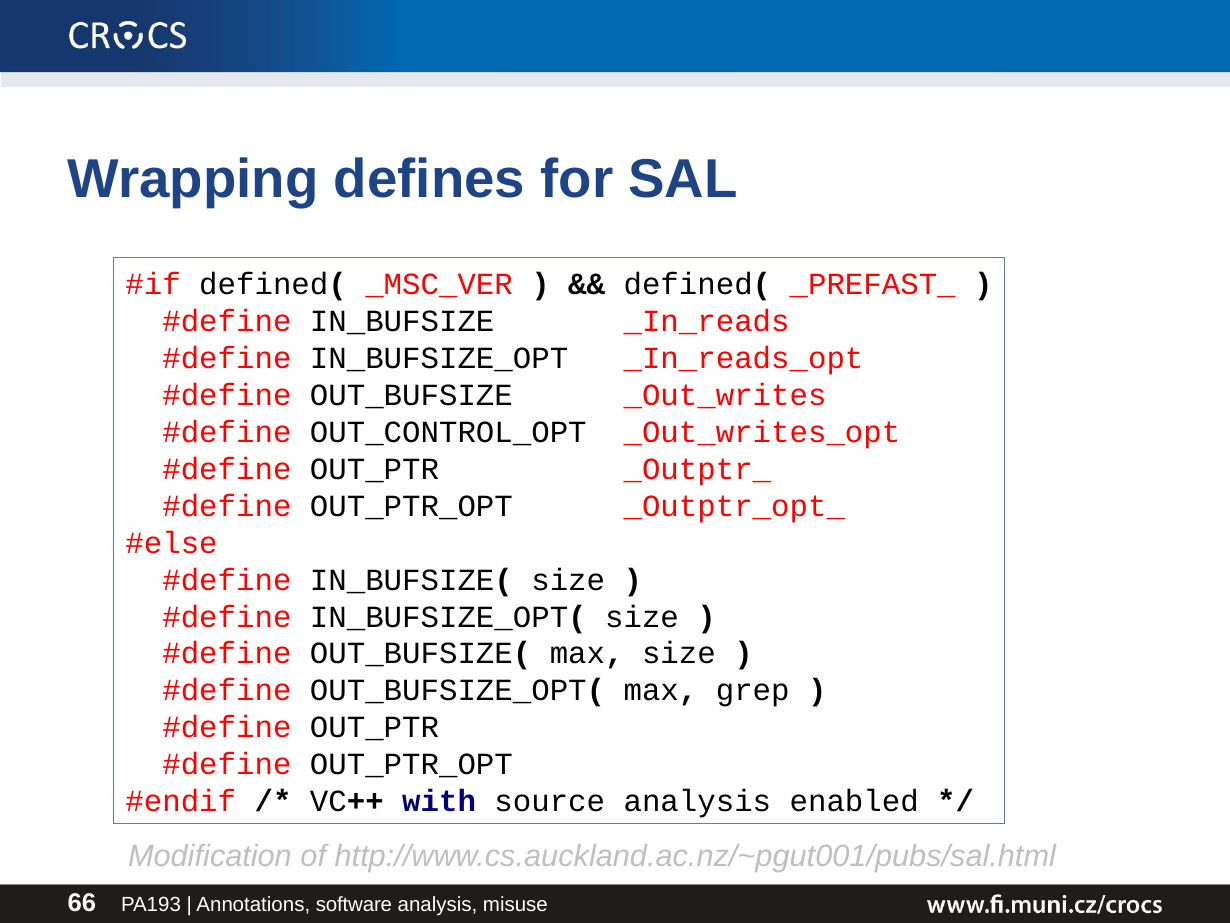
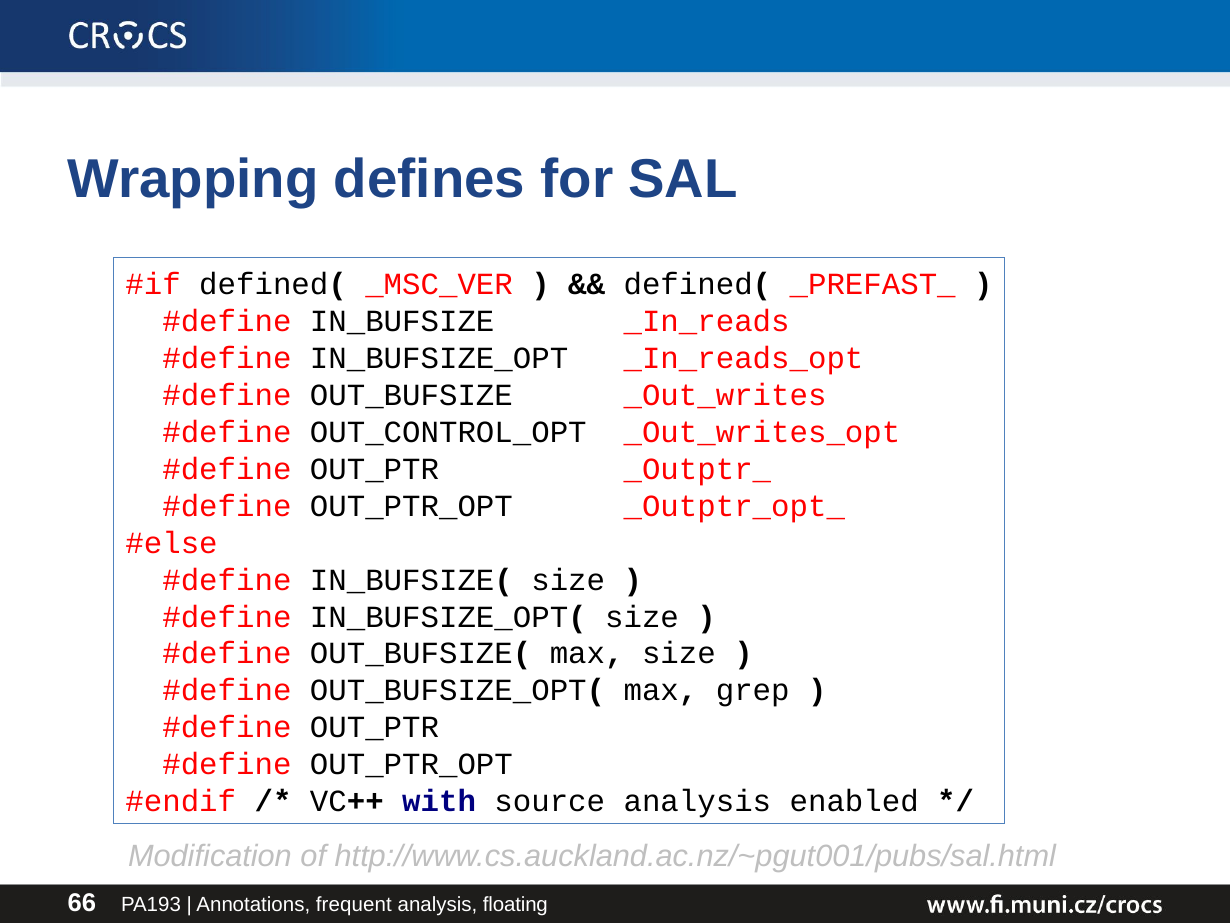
software: software -> frequent (354, 905)
misuse: misuse -> floating (515, 905)
